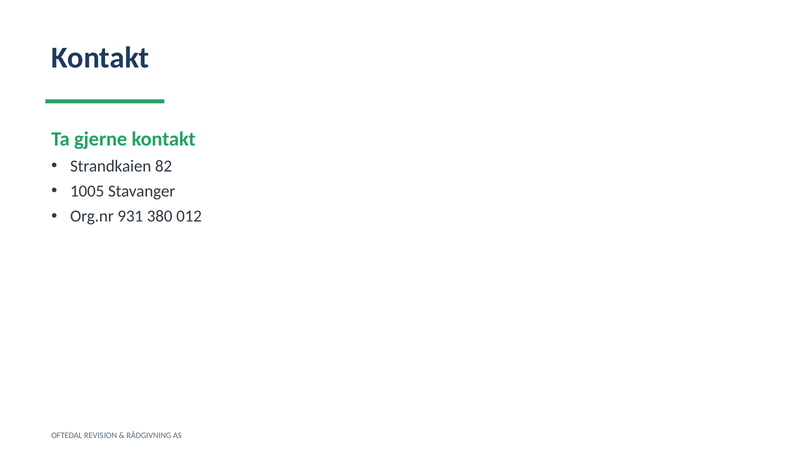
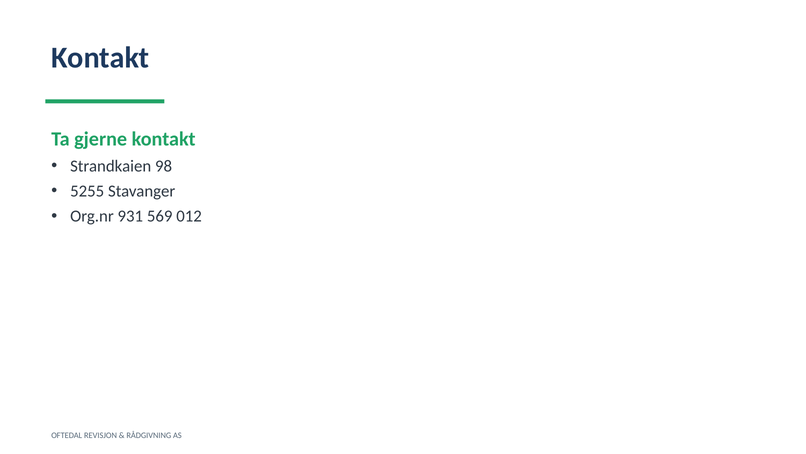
82: 82 -> 98 (164, 166)
1005: 1005 -> 5255 (87, 191)
380: 380 -> 569 (160, 216)
